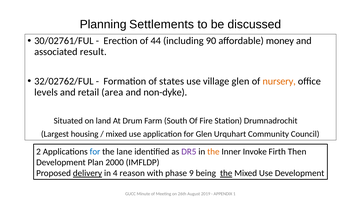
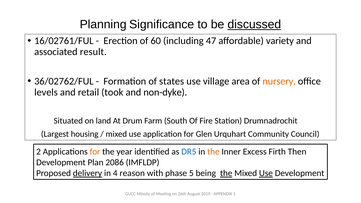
Settlements: Settlements -> Significance (162, 24)
discussed underline: none -> present (254, 24)
30/02761/FUL: 30/02761/FUL -> 16/02761/FUL (64, 41)
44: 44 -> 60 (156, 41)
90: 90 -> 47 (211, 41)
money: money -> variety (280, 41)
32/02762/FUL: 32/02762/FUL -> 36/02762/FUL (64, 81)
village glen: glen -> area (241, 81)
area: area -> took (112, 92)
for colour: blue -> orange (95, 152)
lane: lane -> year (124, 152)
DR5 colour: purple -> blue (189, 152)
Invoke: Invoke -> Excess (255, 152)
2000: 2000 -> 2086 (115, 162)
9: 9 -> 5 (191, 173)
Use underline: none -> present (266, 173)
